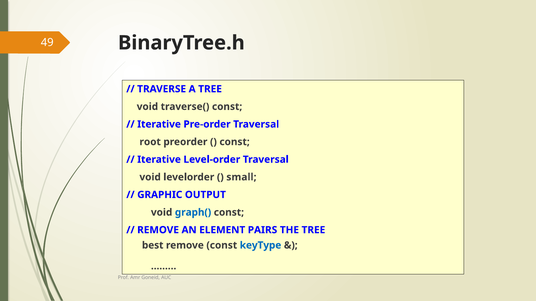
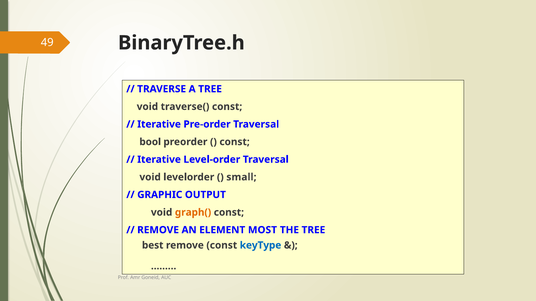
root: root -> bool (150, 142)
graph( colour: blue -> orange (193, 213)
PAIRS: PAIRS -> MOST (262, 230)
